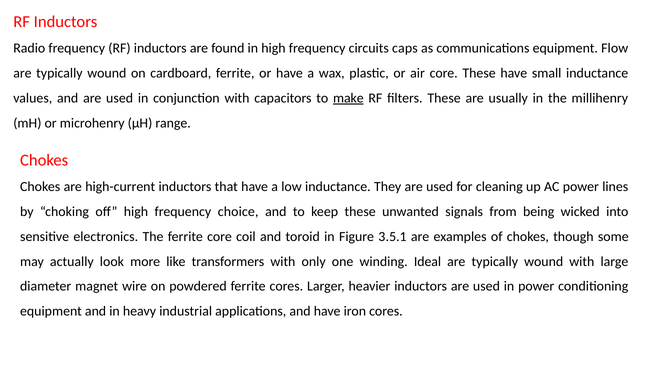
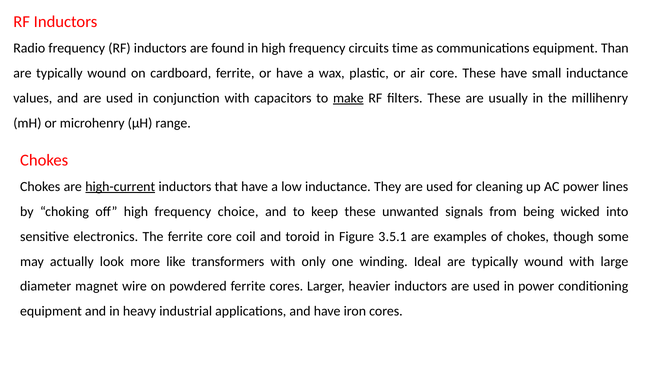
caps: caps -> time (405, 48)
Flow: Flow -> Than (615, 48)
high-current underline: none -> present (120, 187)
